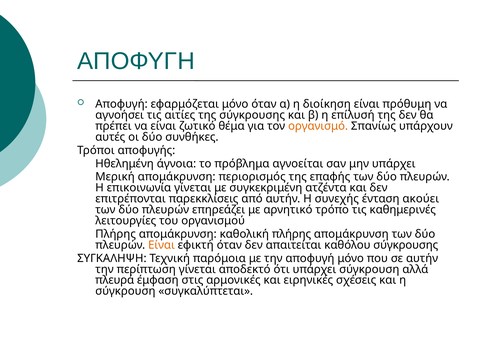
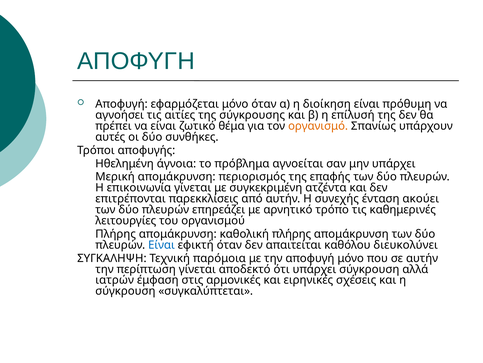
Είναι colour: orange -> blue (161, 245)
καθόλου σύγκρουσης: σύγκρουσης -> διευκολύνει (406, 245)
πλευρά: πλευρά -> ιατρών (115, 280)
